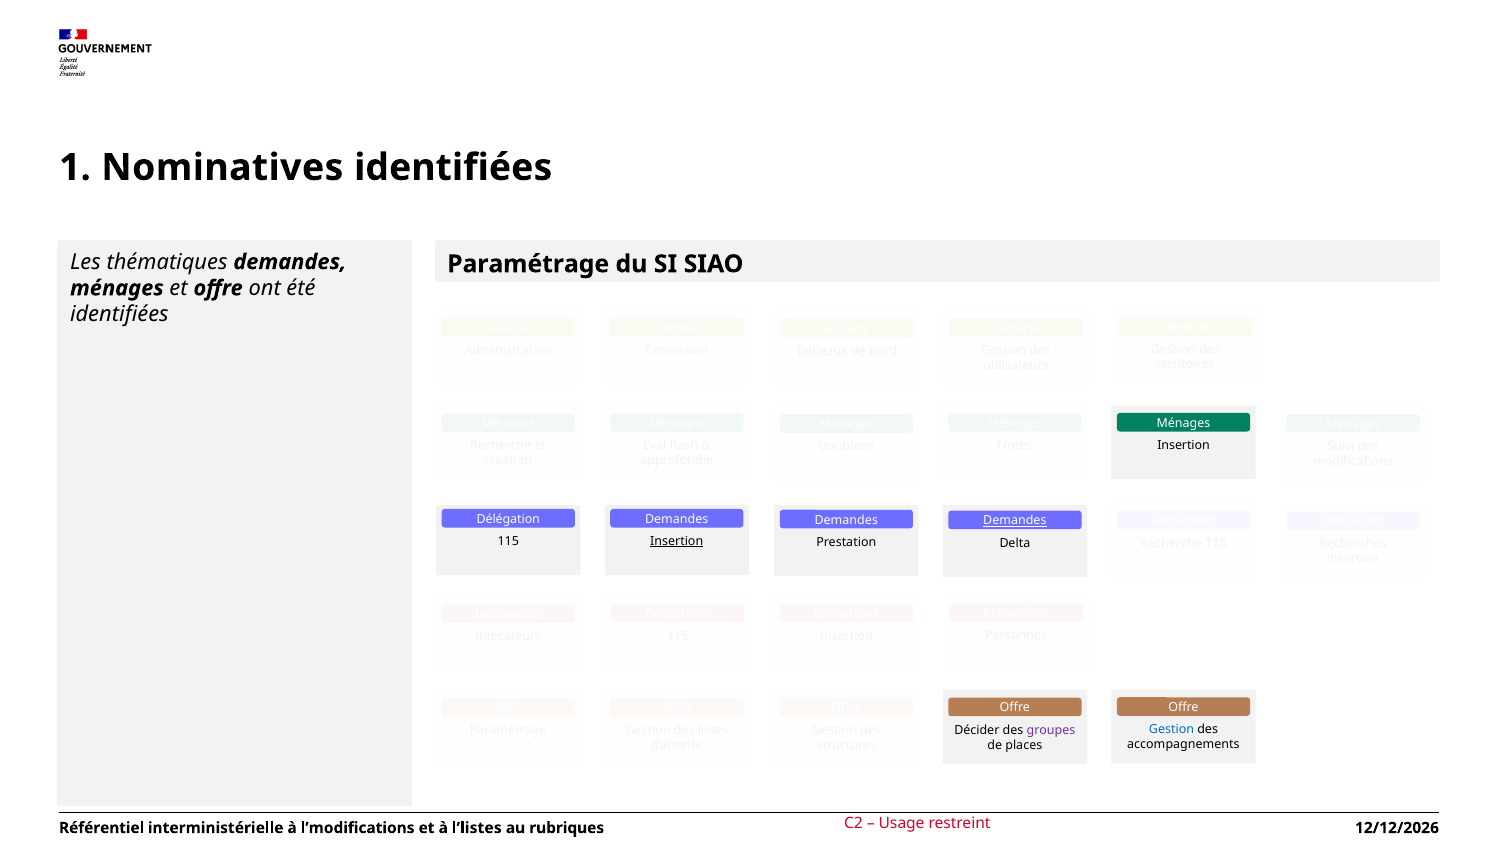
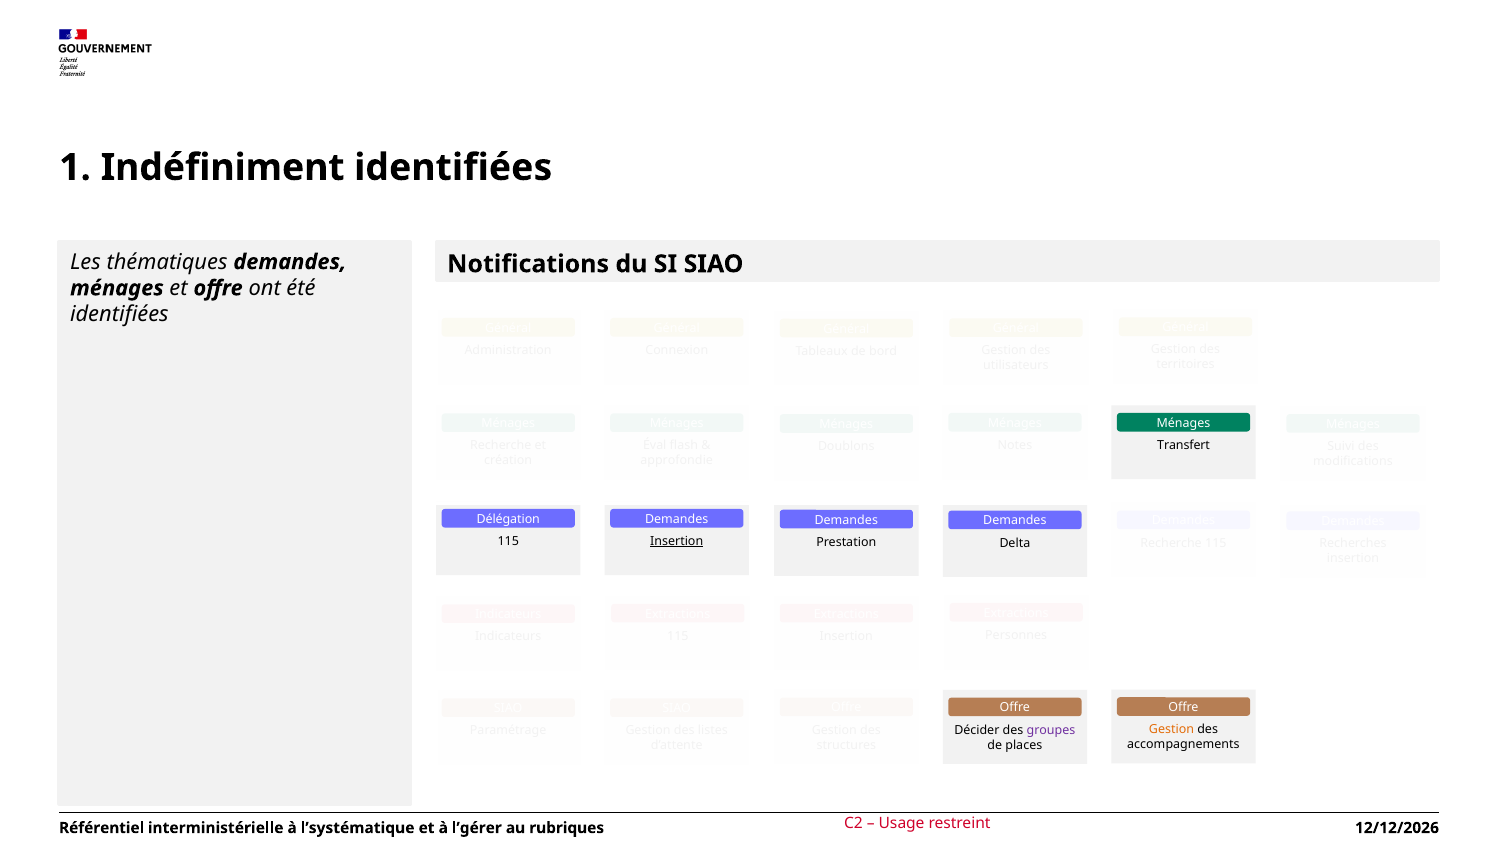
Nominatives: Nominatives -> Indéfiniment (223, 167)
Paramétrage: Paramétrage -> Notifications (528, 264)
Insertion: Insertion -> Transfert (1184, 445)
Demandes underline: present -> none (1015, 521)
Gestion colour: blue -> orange (1171, 729)
l’modifications: l’modifications -> l’systématique (358, 828)
l’listes: l’listes -> l’gérer (477, 828)
